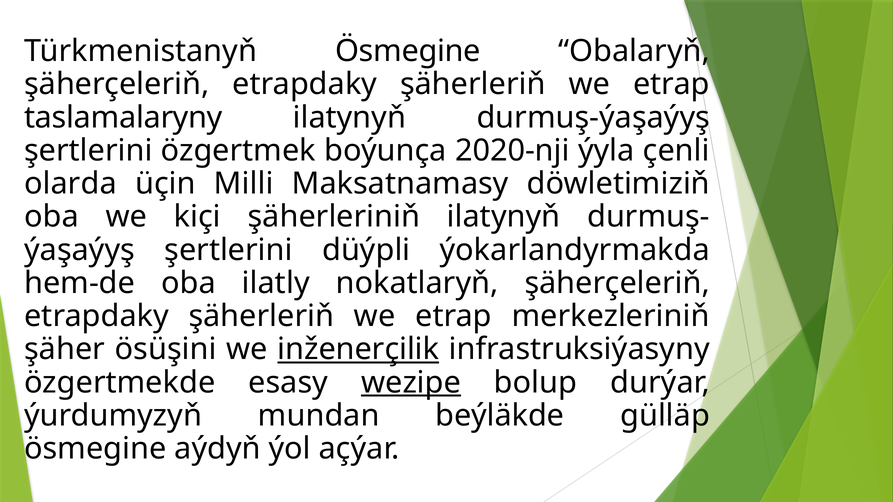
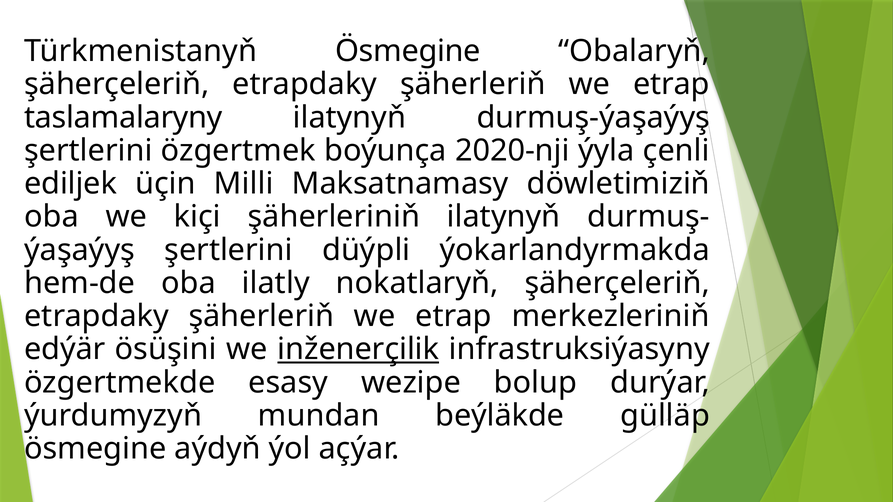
olarda: olarda -> ediljek (71, 184)
şäher: şäher -> edýär (65, 350)
wezipe underline: present -> none (411, 383)
